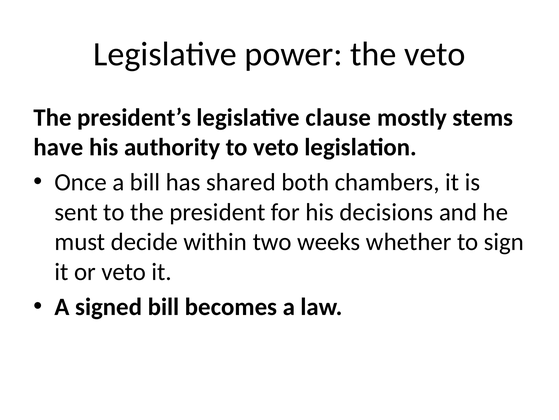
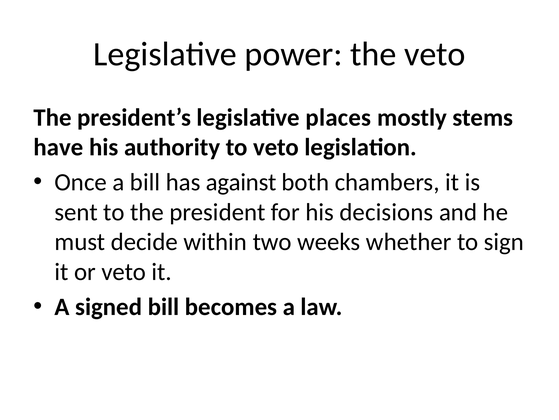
clause: clause -> places (338, 117)
shared: shared -> against (241, 182)
